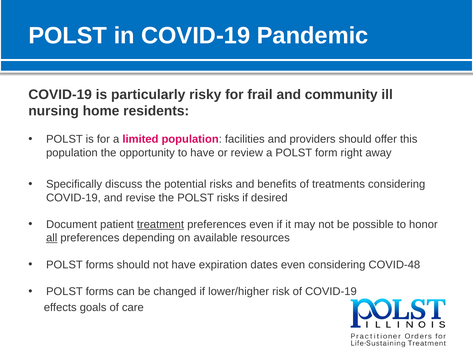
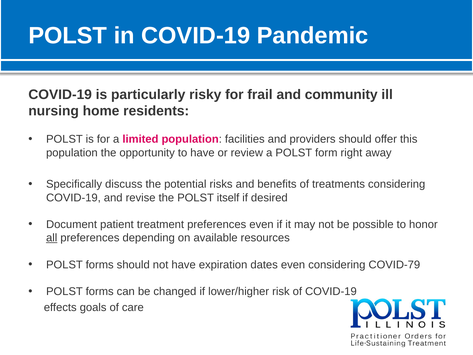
POLST risks: risks -> itself (228, 198)
treatment underline: present -> none (160, 224)
COVID-48: COVID-48 -> COVID-79 (394, 265)
